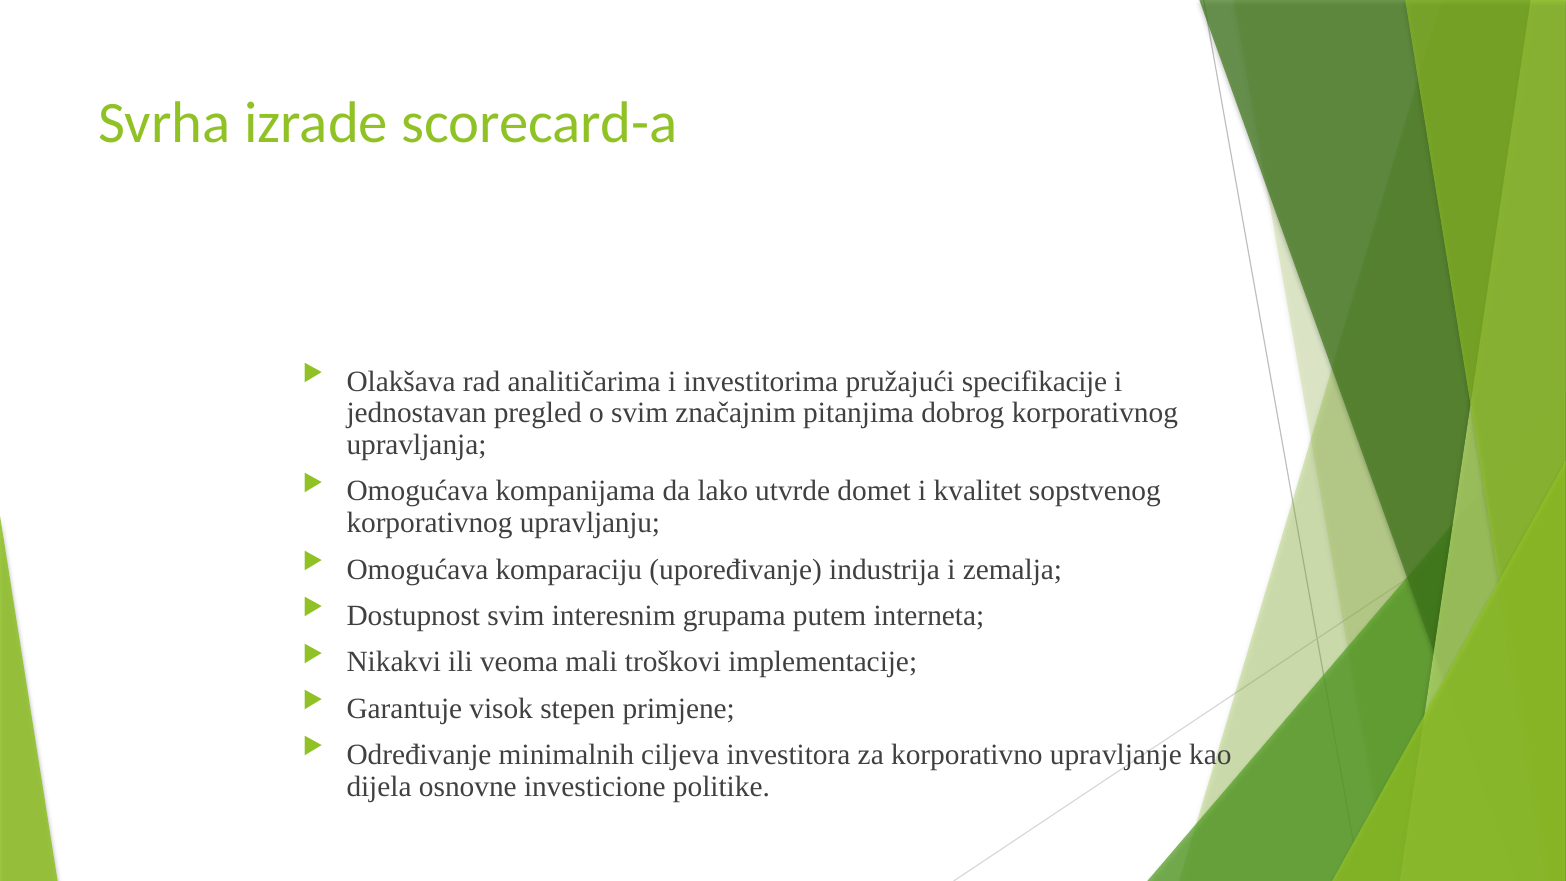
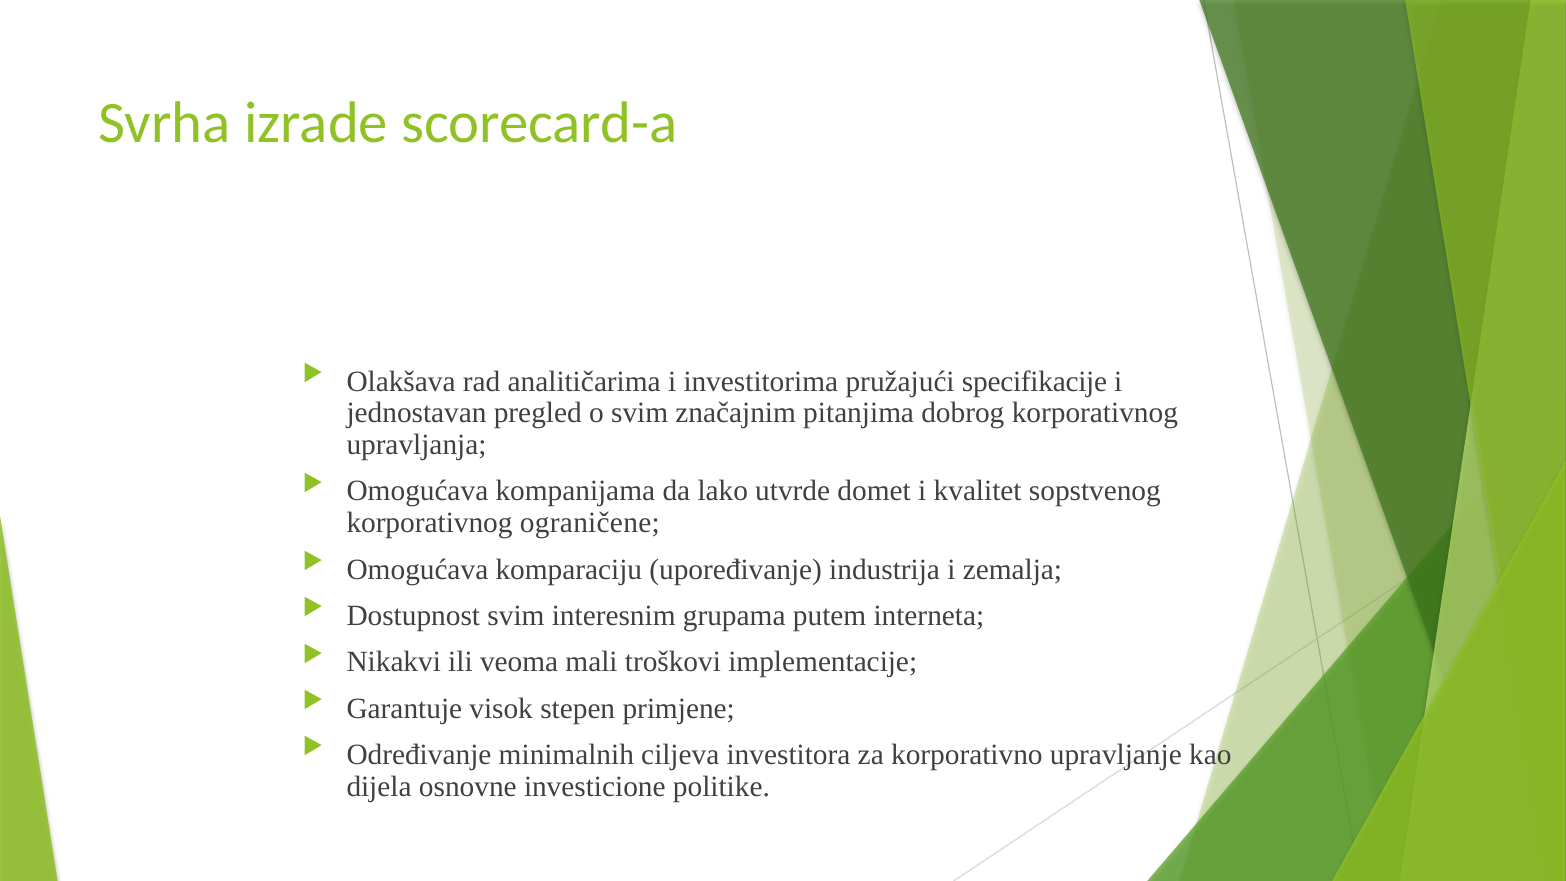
upravljanju: upravljanju -> ograničene (590, 523)
